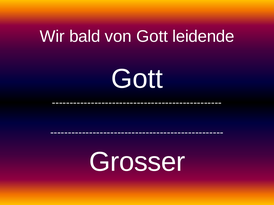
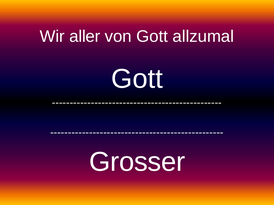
bald: bald -> aller (85, 37)
leidende: leidende -> allzumal (203, 37)
